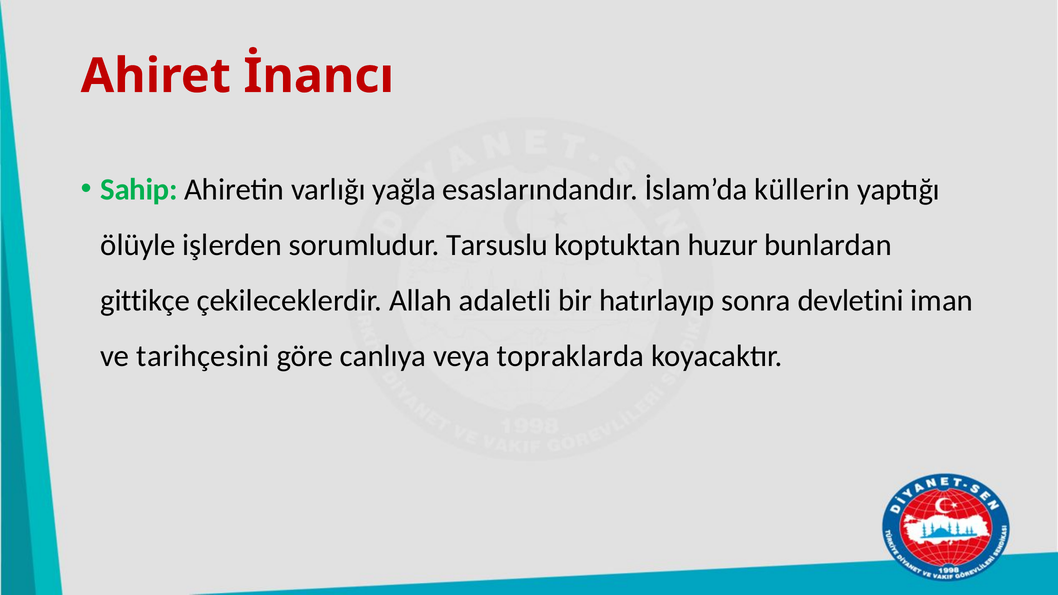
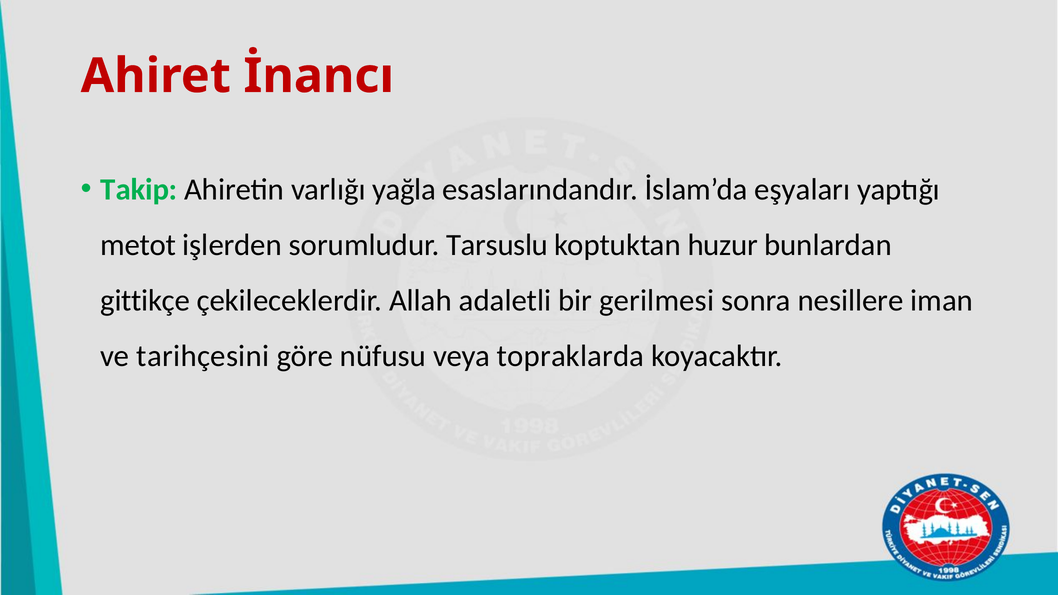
Sahip: Sahip -> Takip (139, 190)
küllerin: küllerin -> eşyaları (802, 190)
ölüyle: ölüyle -> metot (138, 245)
hatırlayıp: hatırlayıp -> gerilmesi (657, 301)
devletini: devletini -> nesillere (850, 301)
canlıya: canlıya -> nüfusu (383, 356)
